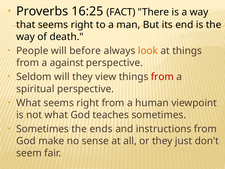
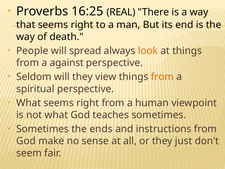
FACT: FACT -> REAL (121, 12)
before: before -> spread (85, 51)
from colour: red -> orange (162, 77)
